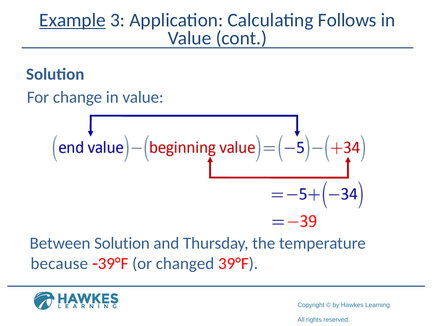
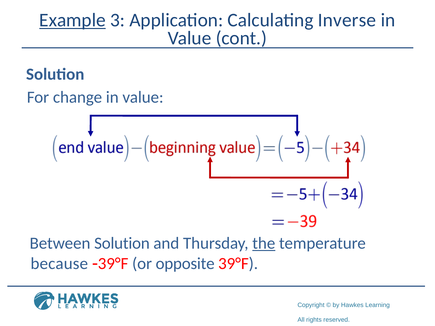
Follows: Follows -> Inverse (347, 20)
the underline: none -> present (264, 244)
changed: changed -> opposite (185, 264)
